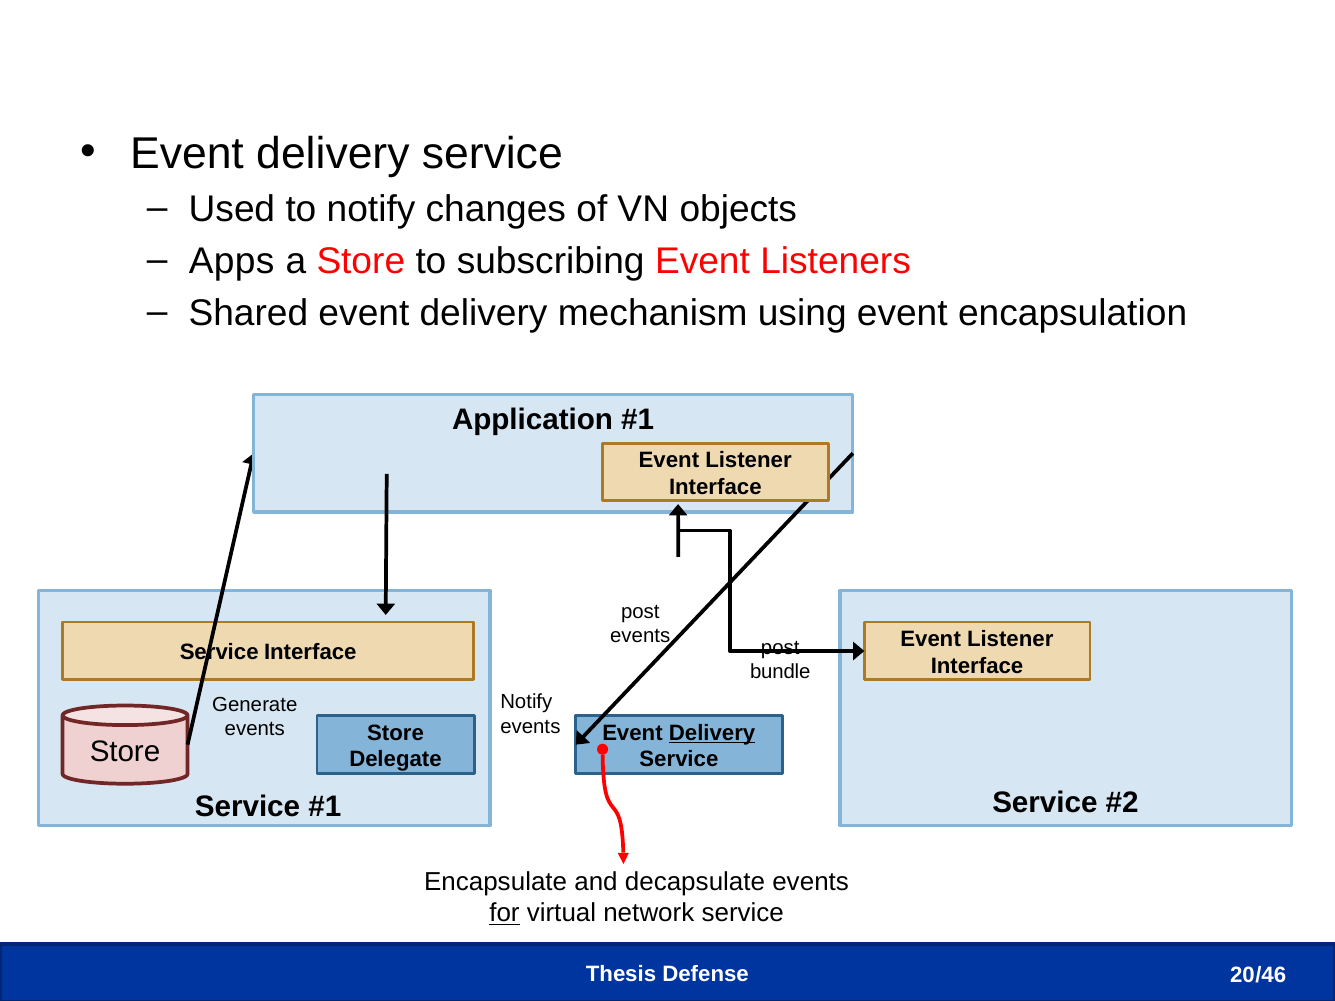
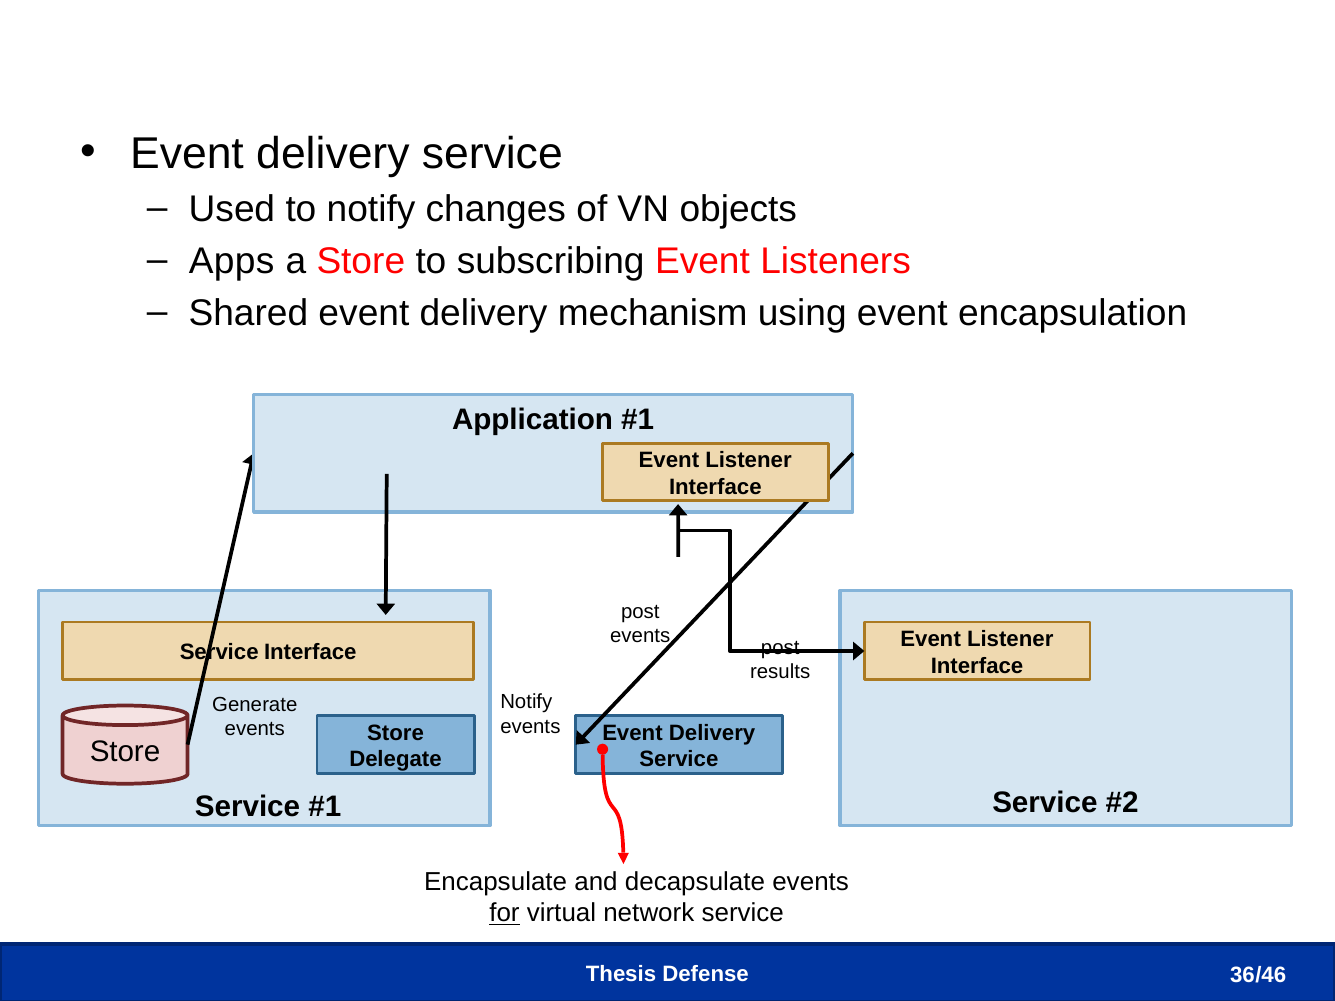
bundle: bundle -> results (780, 672)
Delivery underline: present -> none (712, 733)
20: 20 -> 36 (1243, 975)
